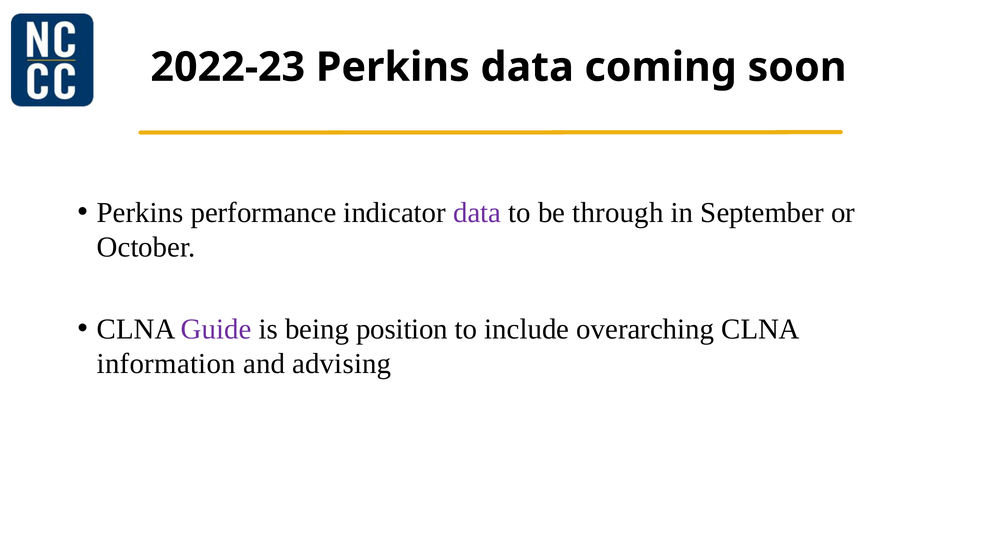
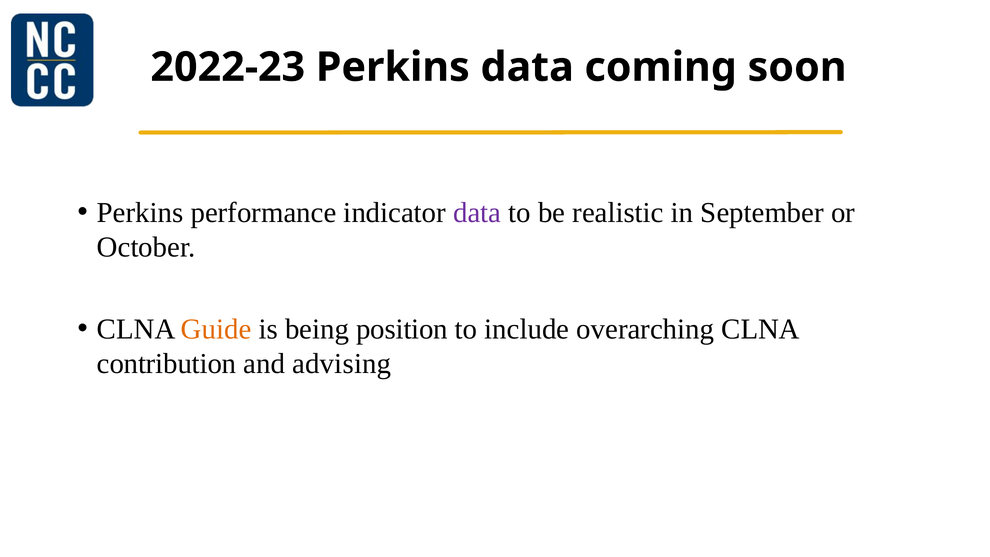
through: through -> realistic (618, 213)
Guide colour: purple -> orange (216, 329)
information: information -> contribution (167, 364)
